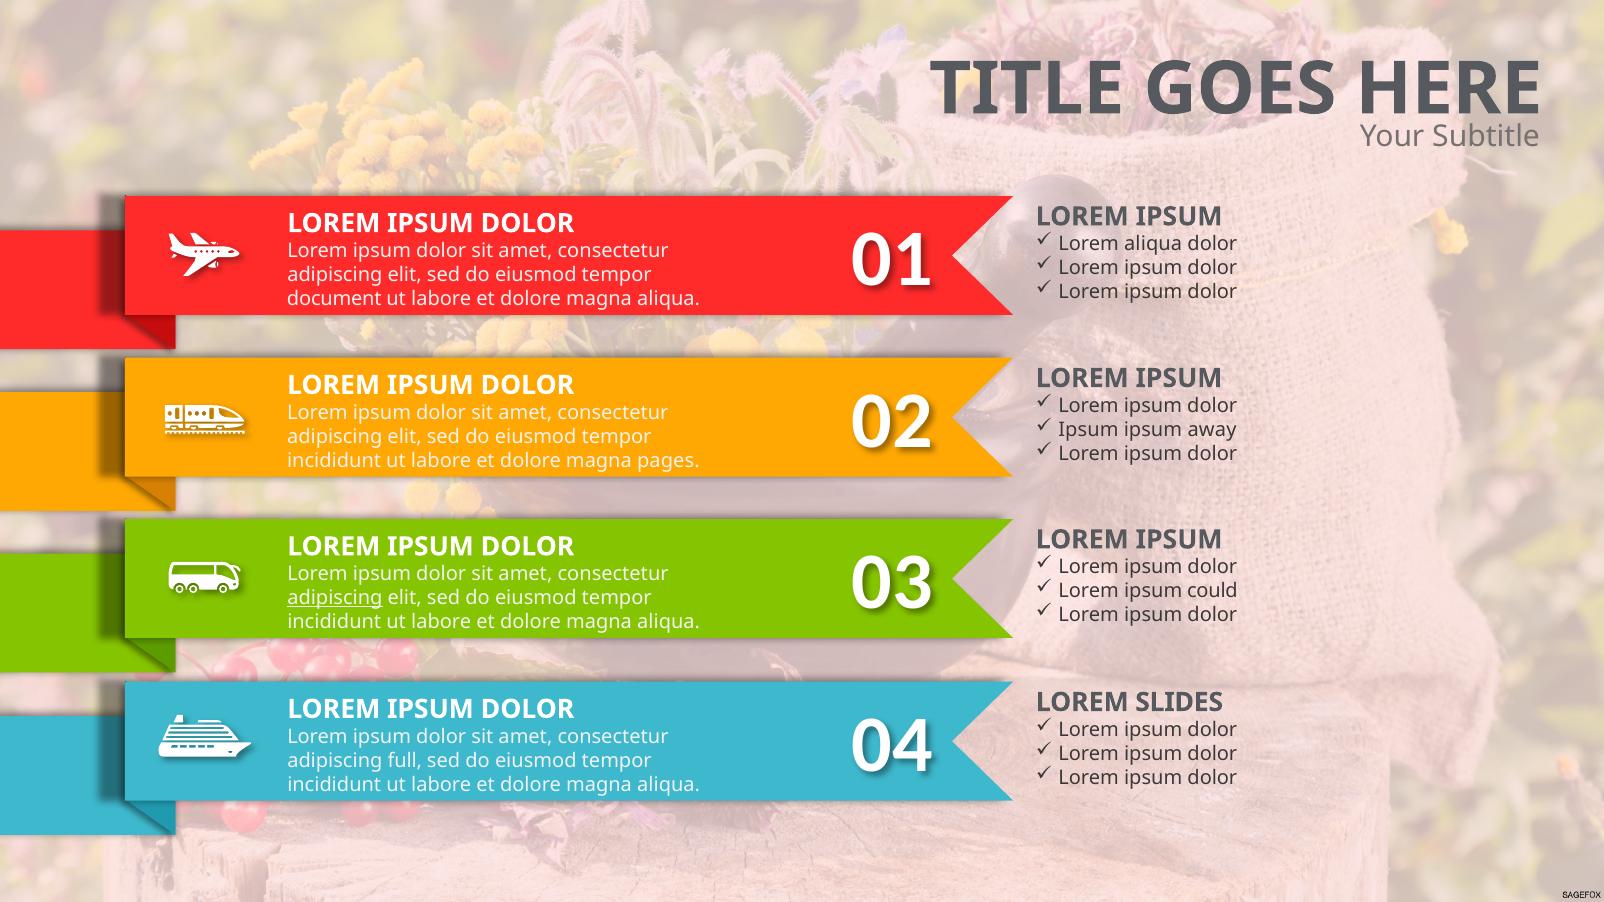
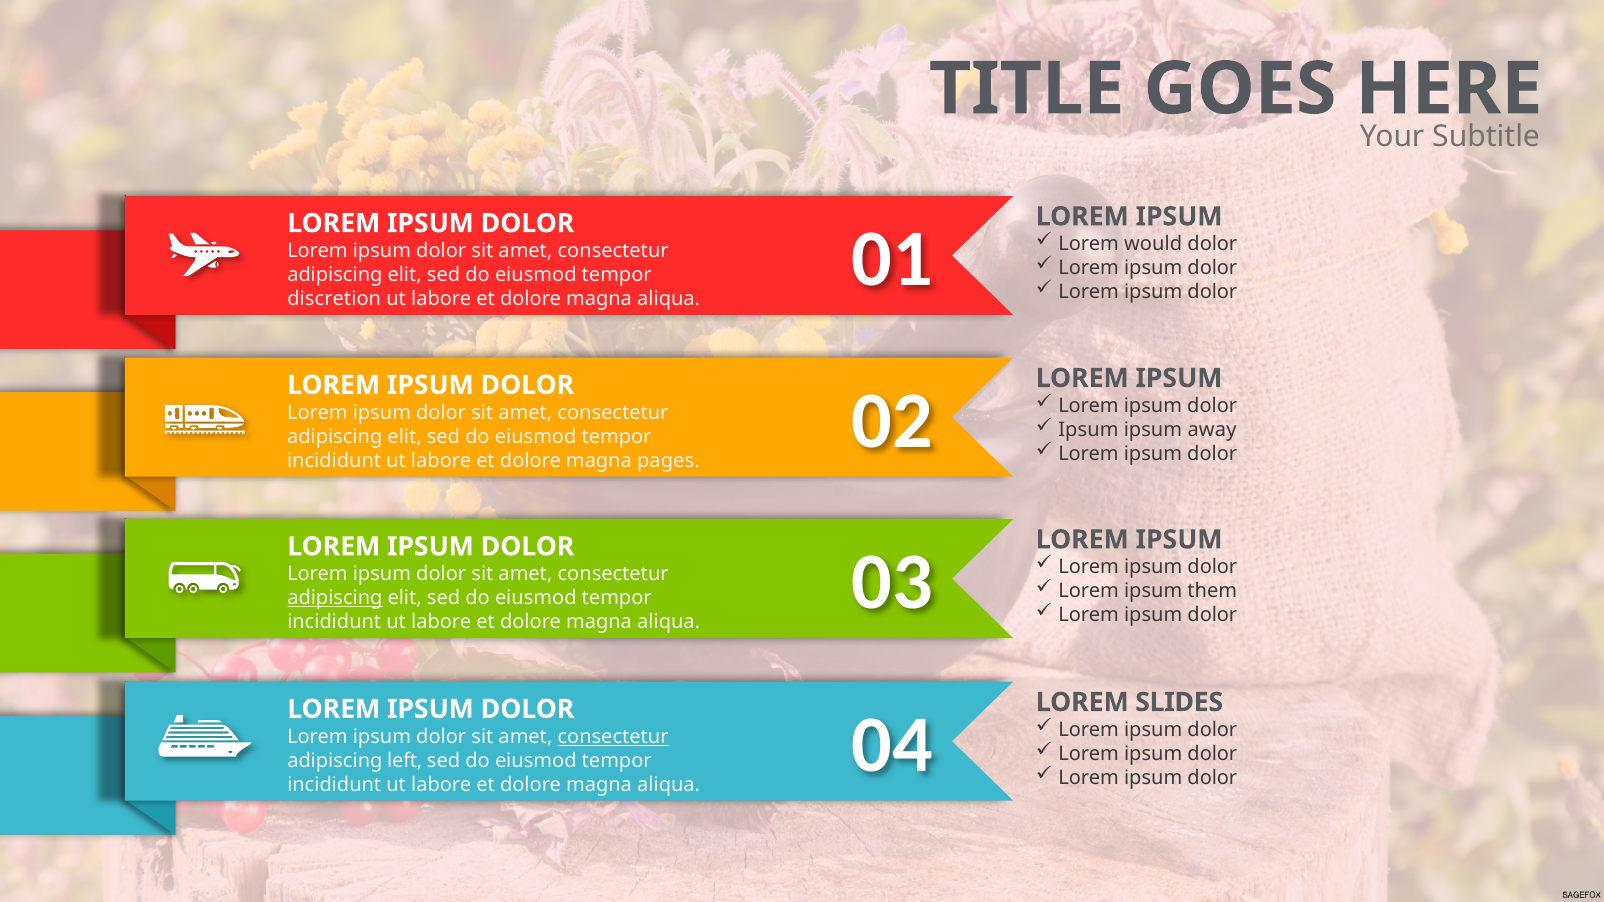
Lorem aliqua: aliqua -> would (1153, 244)
document: document -> discretion (334, 299)
could: could -> them (1212, 591)
consectetur underline: none -> present (613, 737)
full: full -> left (405, 761)
